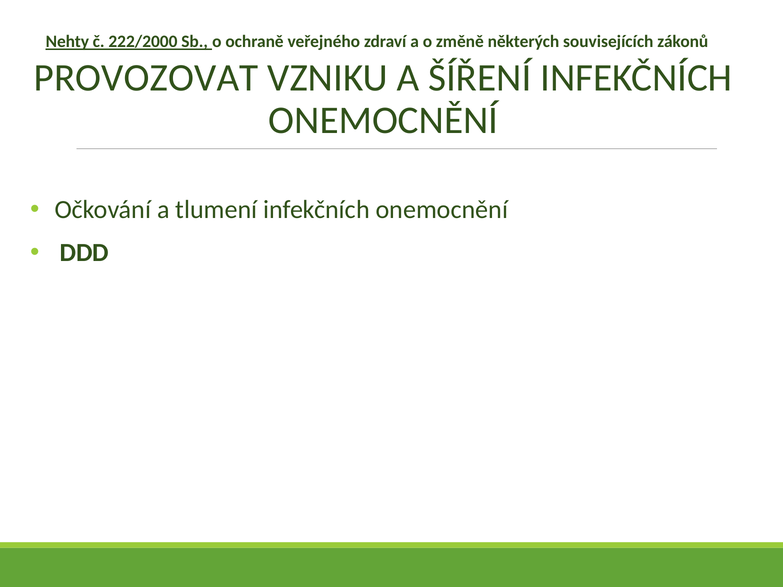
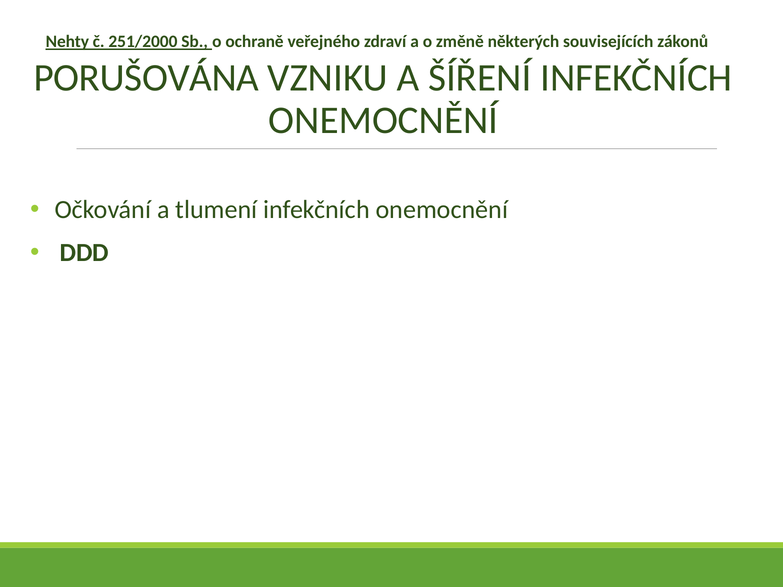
222/2000: 222/2000 -> 251/2000 (143, 42)
PROVOZOVAT: PROVOZOVAT -> PORUŠOVÁNA (146, 78)
